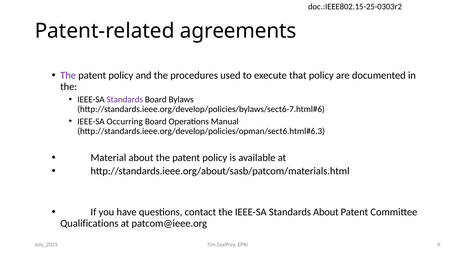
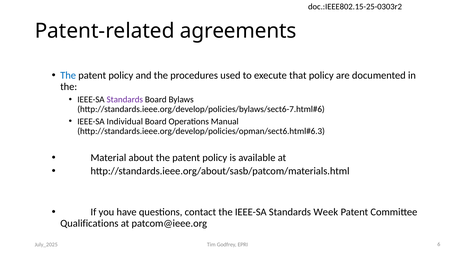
The colour: purple -> blue (68, 75)
Occurring: Occurring -> Individual (125, 121)
Standards About: About -> Week (326, 212)
